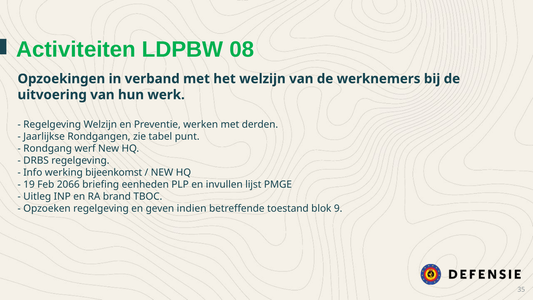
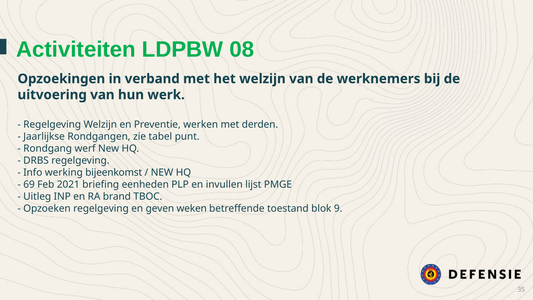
19: 19 -> 69 (29, 184)
2066: 2066 -> 2021 (68, 184)
indien: indien -> weken (192, 208)
